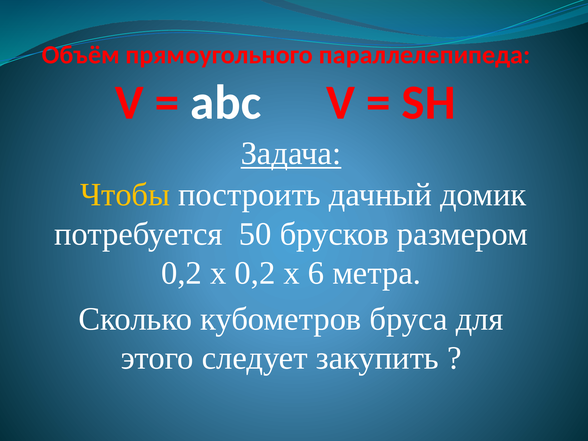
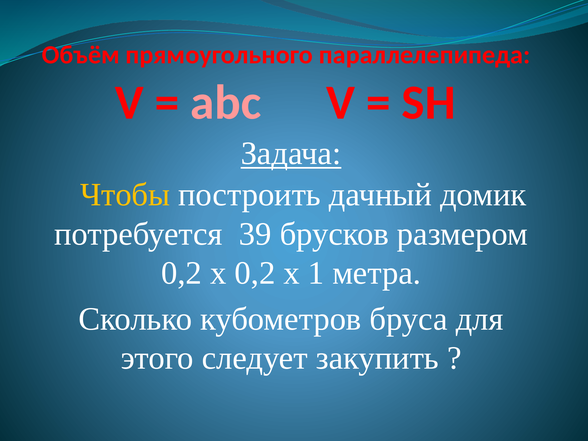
abc colour: white -> pink (226, 103)
50: 50 -> 39 (255, 234)
6: 6 -> 1 (316, 273)
